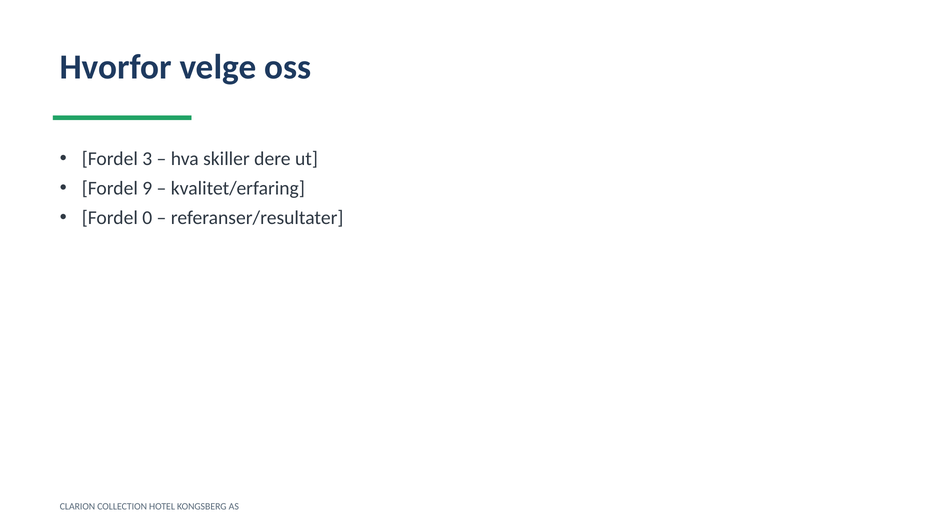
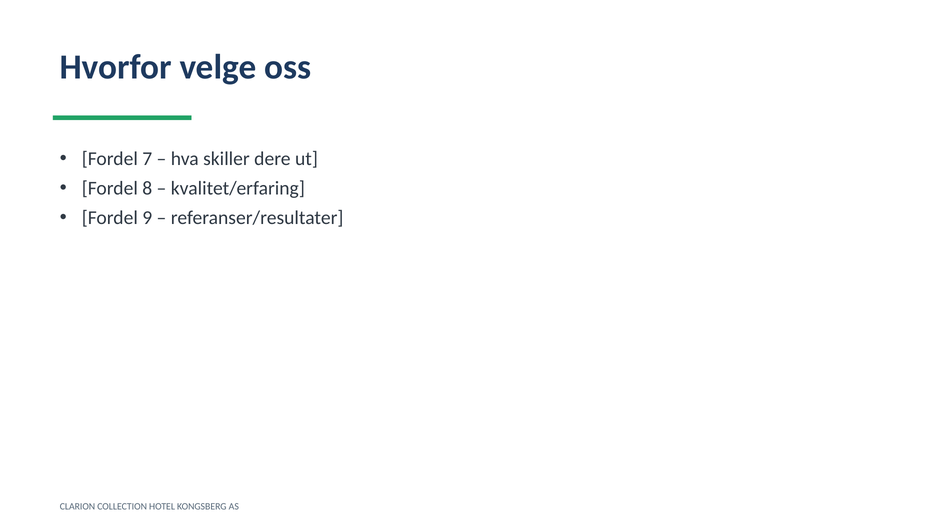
3: 3 -> 7 (147, 159)
9: 9 -> 8 (147, 188)
0: 0 -> 9 (147, 218)
